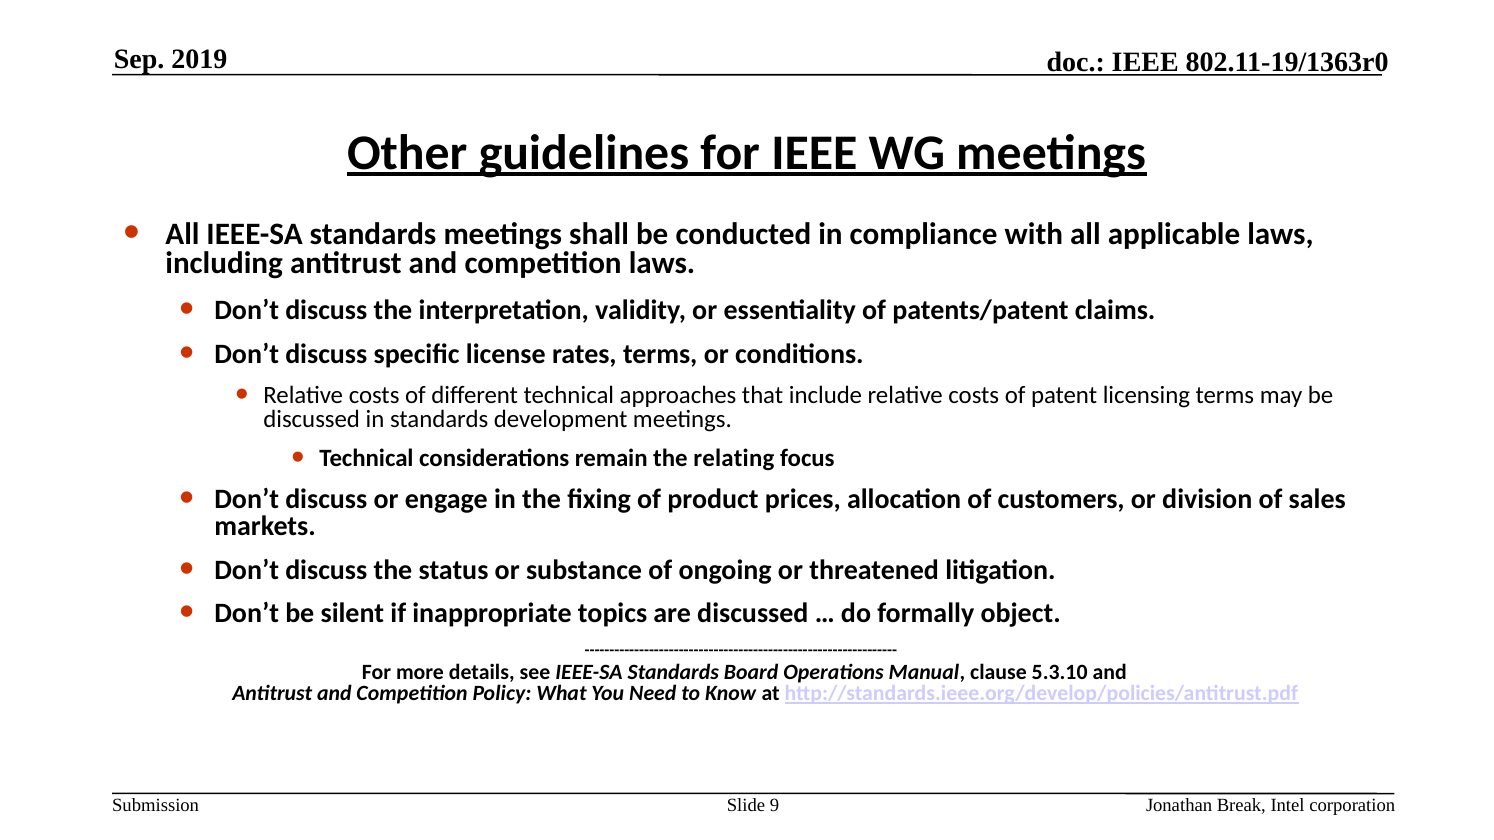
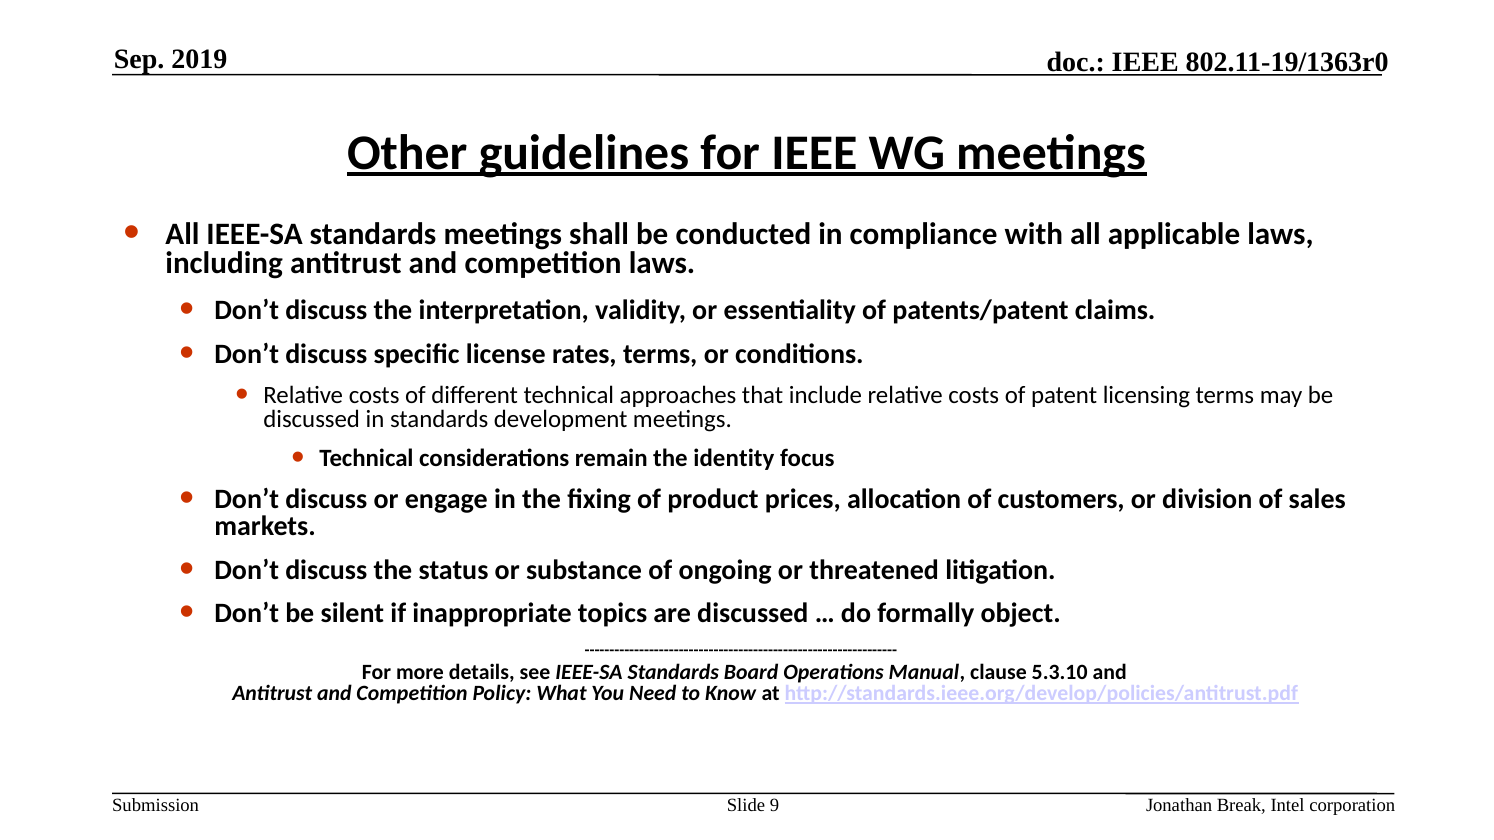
relating: relating -> identity (734, 459)
